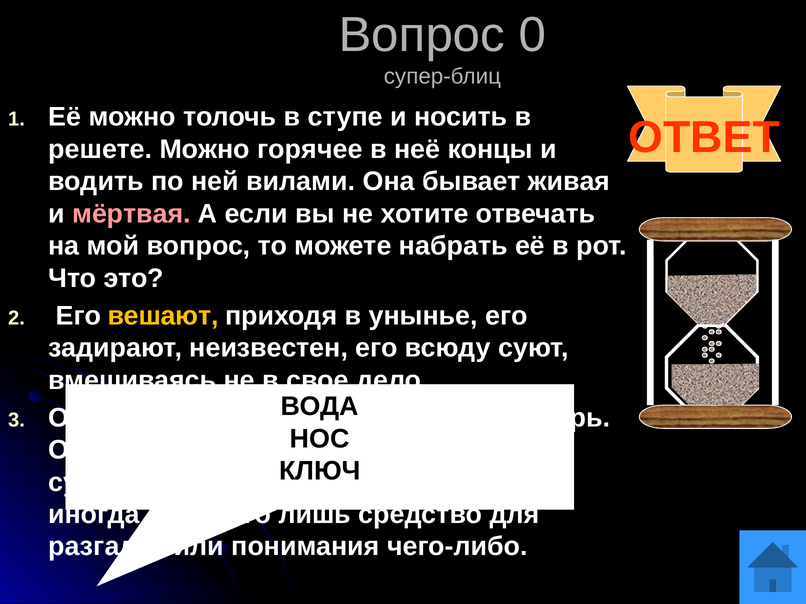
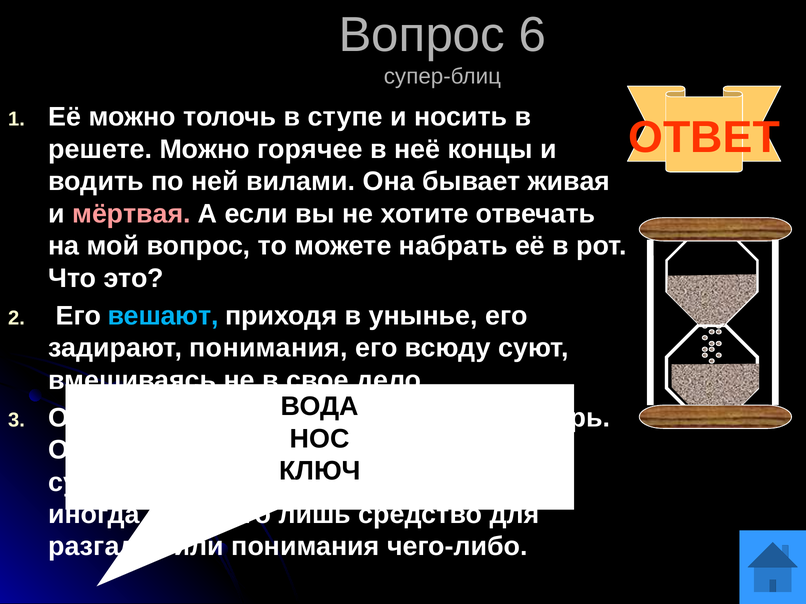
0: 0 -> 6 (532, 35)
вешают colour: yellow -> light blue (163, 316)
задирают неизвестен: неизвестен -> понимания (269, 348)
